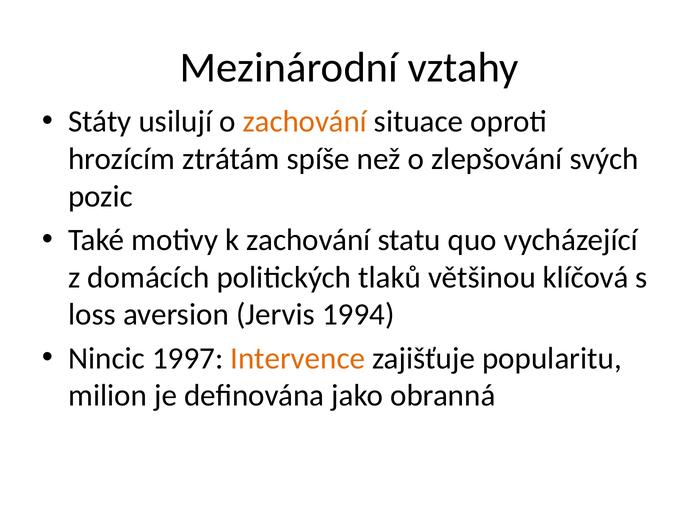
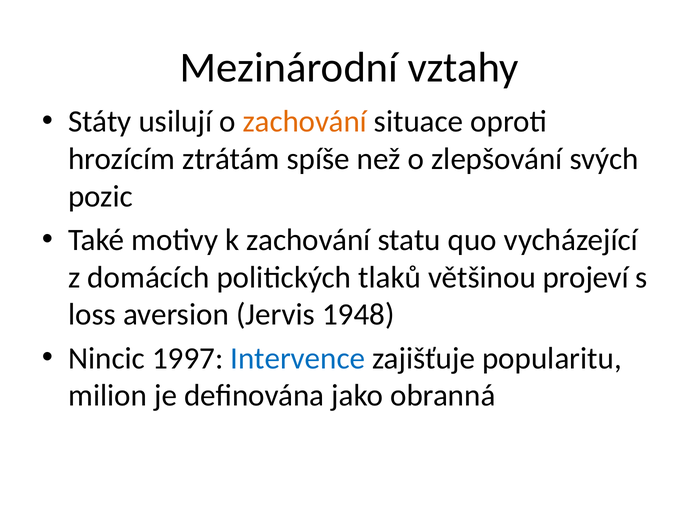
klíčová: klíčová -> projeví (586, 277)
1994: 1994 -> 1948 (358, 314)
Intervence colour: orange -> blue (298, 358)
